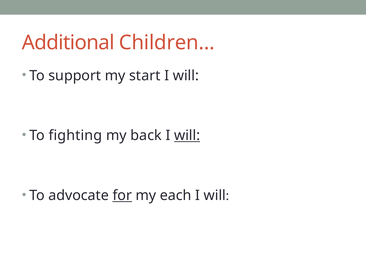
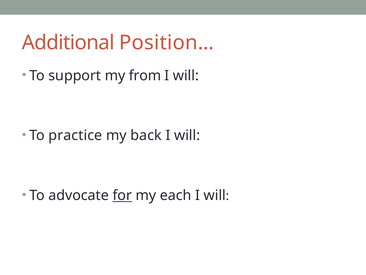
Children…: Children… -> Position… (167, 43)
start: start -> from (145, 75)
fighting: fighting -> practice (75, 135)
will underline: present -> none (187, 135)
